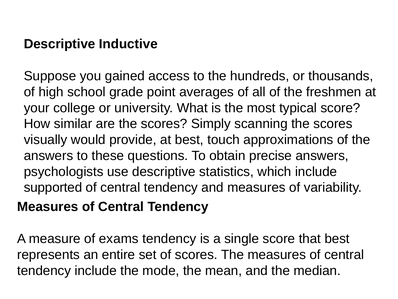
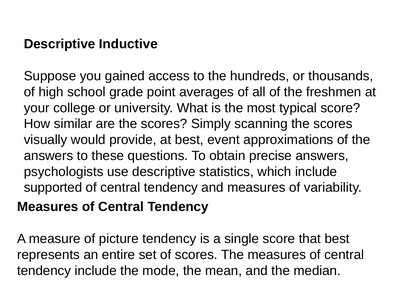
touch: touch -> event (224, 140)
exams: exams -> picture (119, 238)
